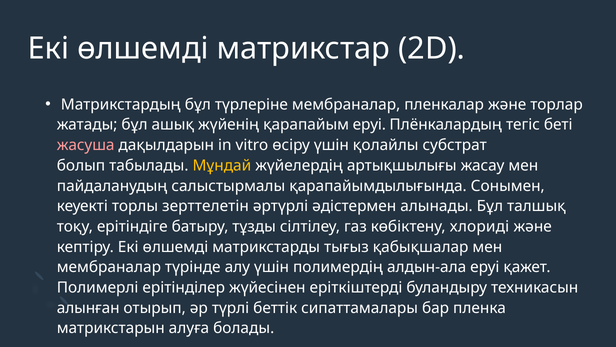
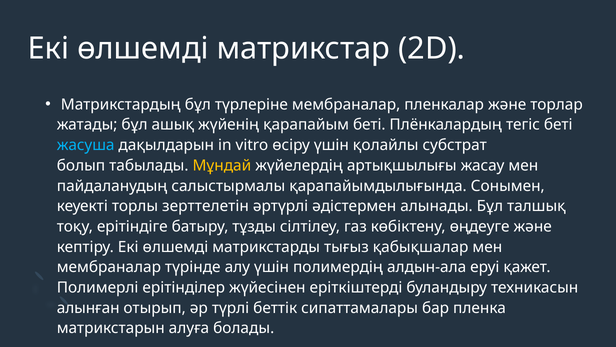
қарапайым еруі: еруі -> беті (369, 125)
жасуша colour: pink -> light blue (86, 145)
хлориді: хлориді -> өңдеуге (480, 226)
